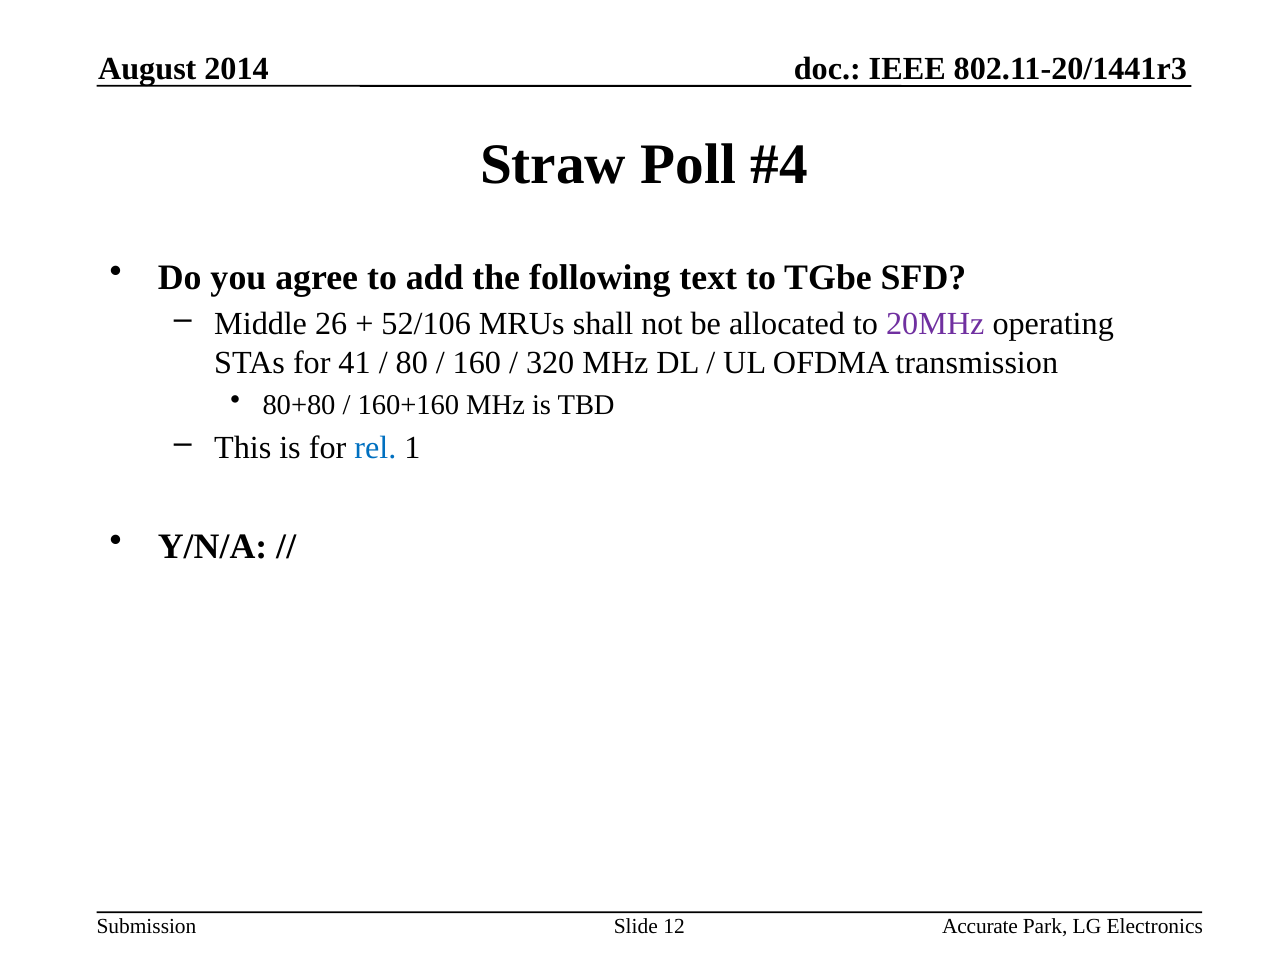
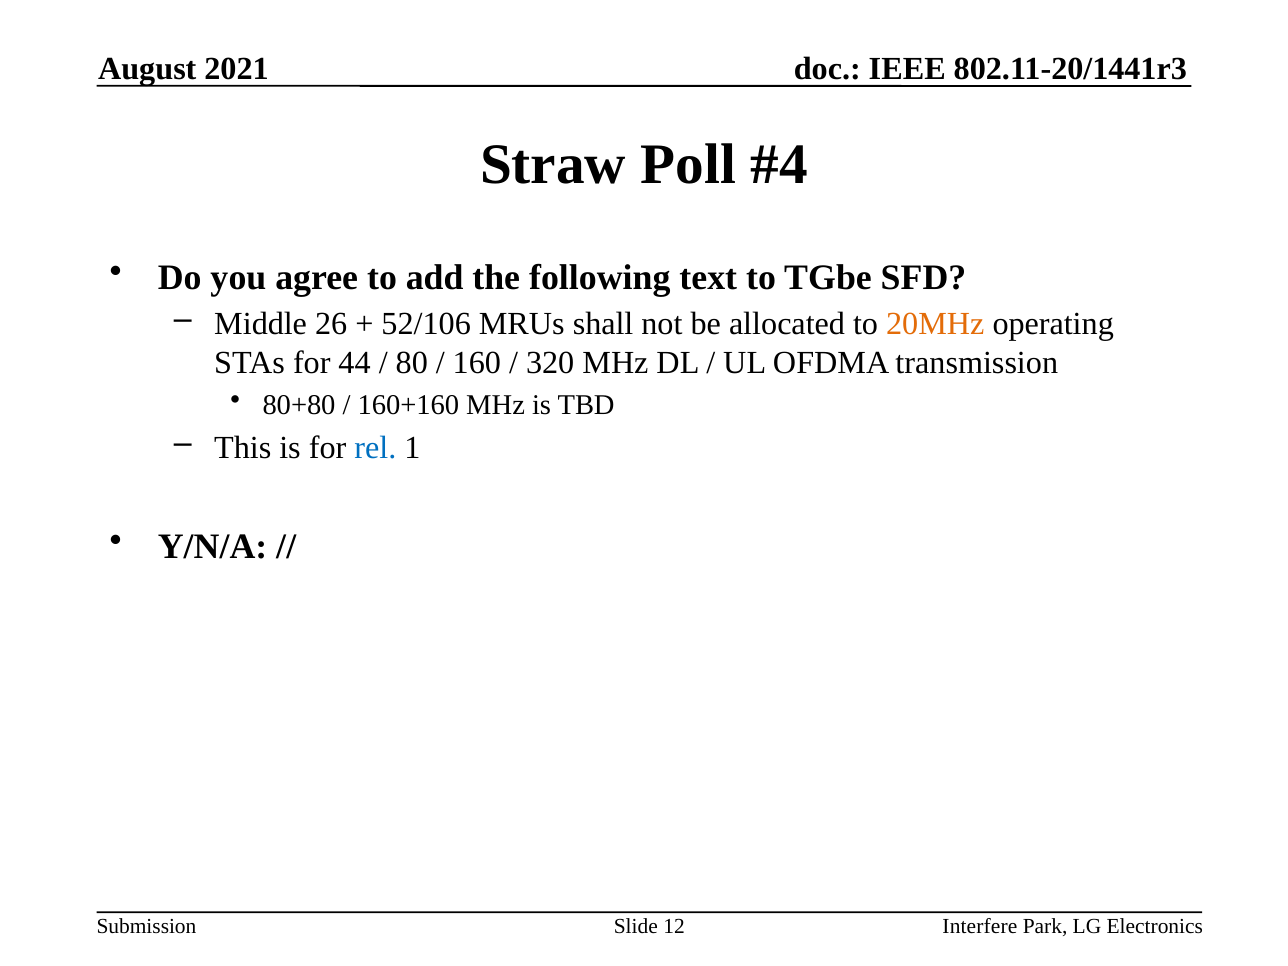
2014: 2014 -> 2021 (237, 69)
20MHz colour: purple -> orange (935, 324)
41: 41 -> 44 (355, 363)
Accurate: Accurate -> Interfere (980, 926)
